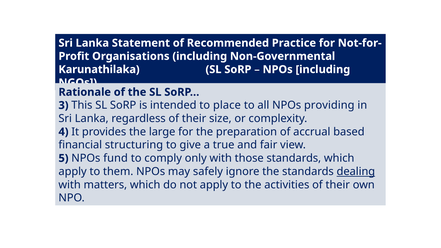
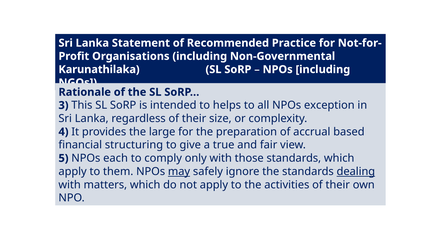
place: place -> helps (227, 105)
providing: providing -> exception (329, 105)
fund: fund -> each (116, 158)
may underline: none -> present (179, 172)
